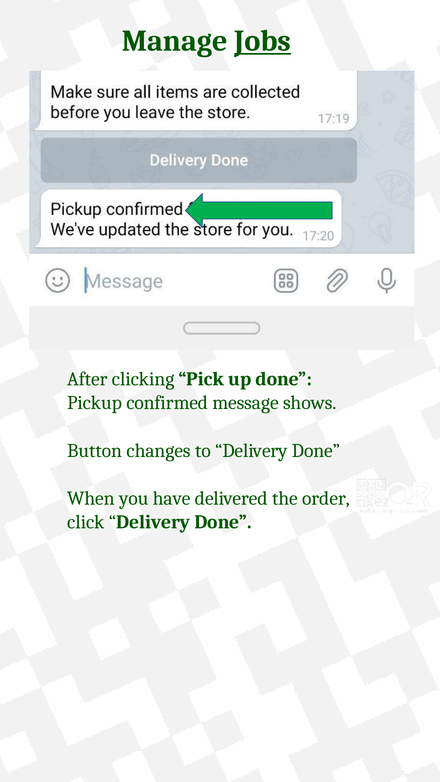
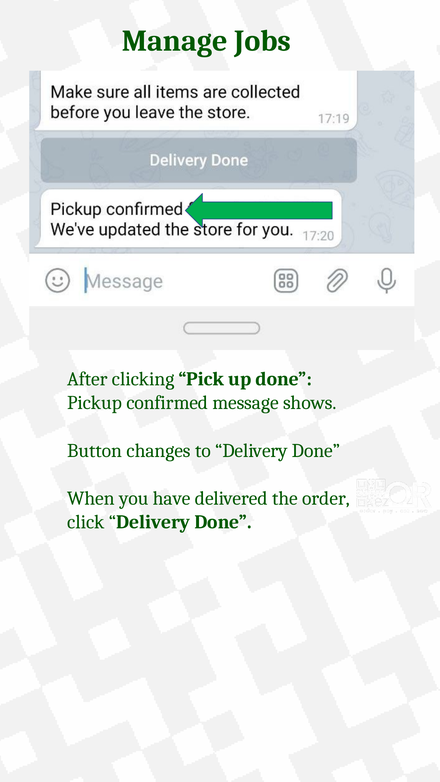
Jobs underline: present -> none (263, 41)
